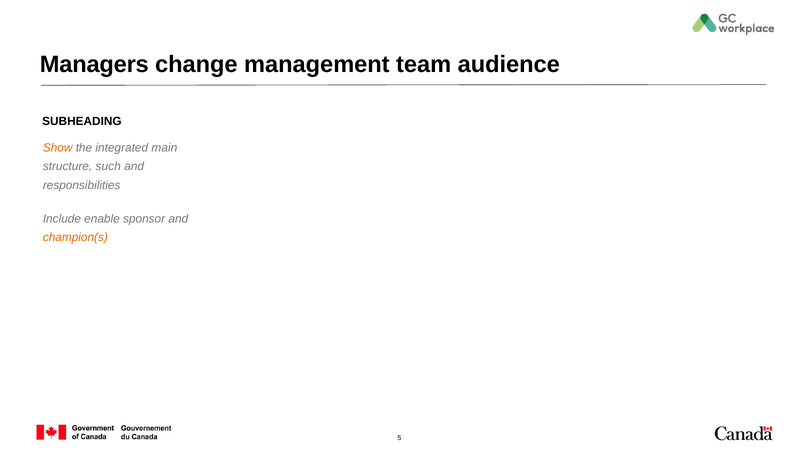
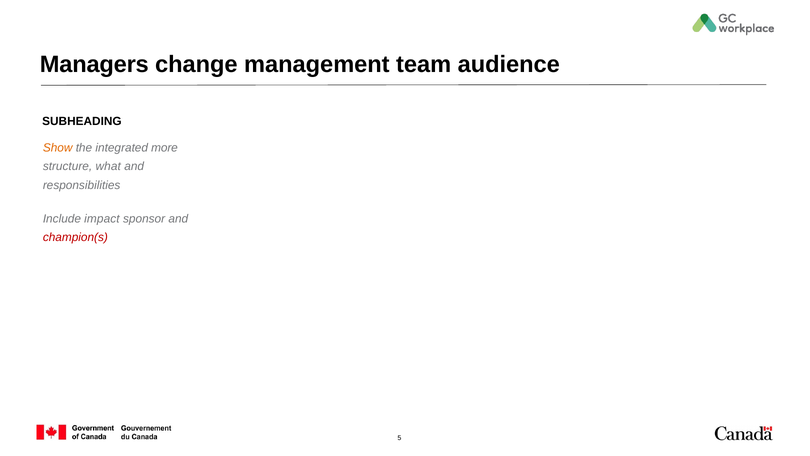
main: main -> more (165, 148)
such: such -> what (108, 166)
enable: enable -> impact (102, 219)
champion(s colour: orange -> red (75, 237)
